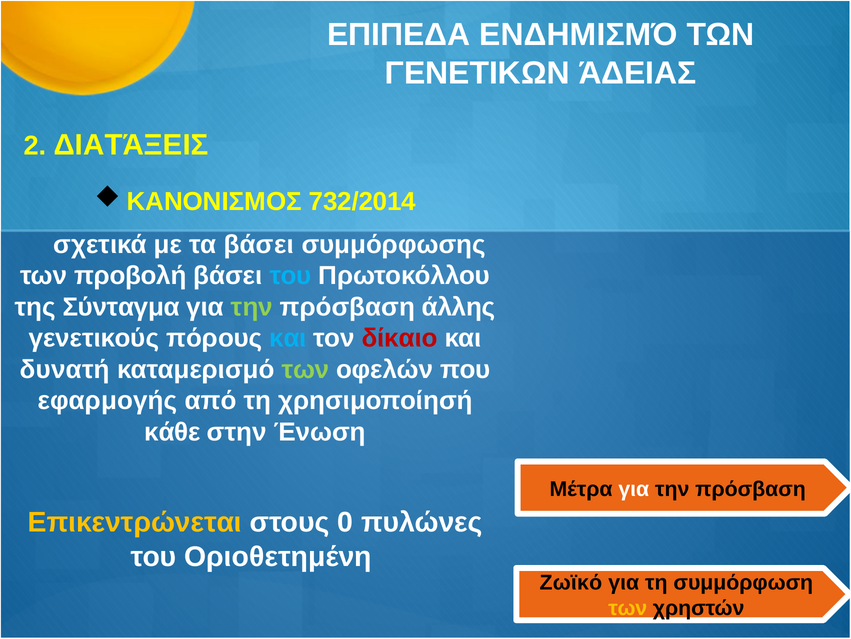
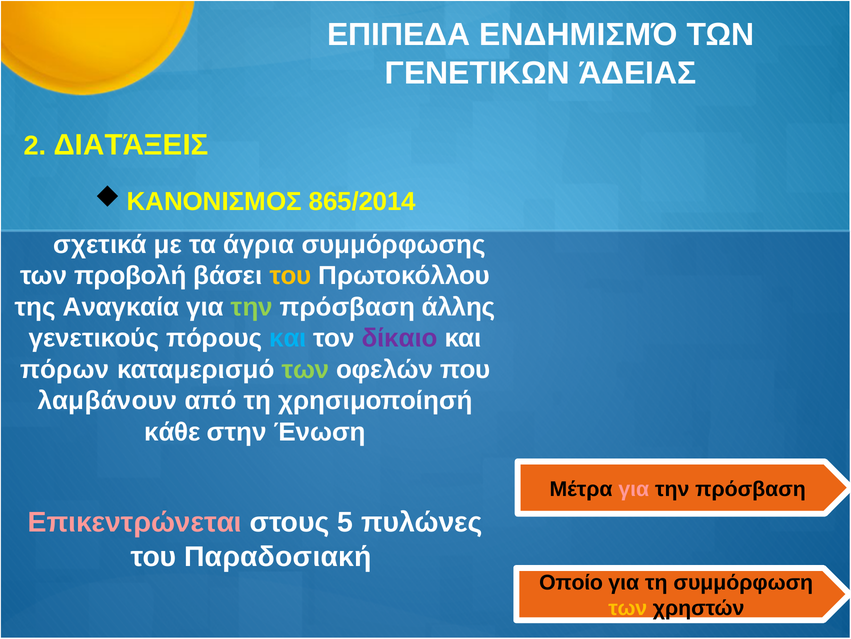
732/2014: 732/2014 -> 865/2014 (362, 201)
τα βάσει: βάσει -> άγρια (259, 244)
του colour: light blue -> yellow (291, 276)
Σύνταγμα: Σύνταγμα -> Αναγκαία (121, 307)
δίκαιο colour: red -> purple (400, 338)
δυνατή: δυνατή -> πόρων (65, 369)
εφαρμογής: εφαρμογής -> λαμβάνουν (108, 400)
για colour: white -> pink (634, 489)
Επικεντρώνεται colour: yellow -> pink (135, 522)
0: 0 -> 5 (345, 522)
Οριοθετημένη: Οριοθετημένη -> Παραδοσιακή (278, 556)
Ζωϊκό: Ζωϊκό -> Οποίο (571, 582)
